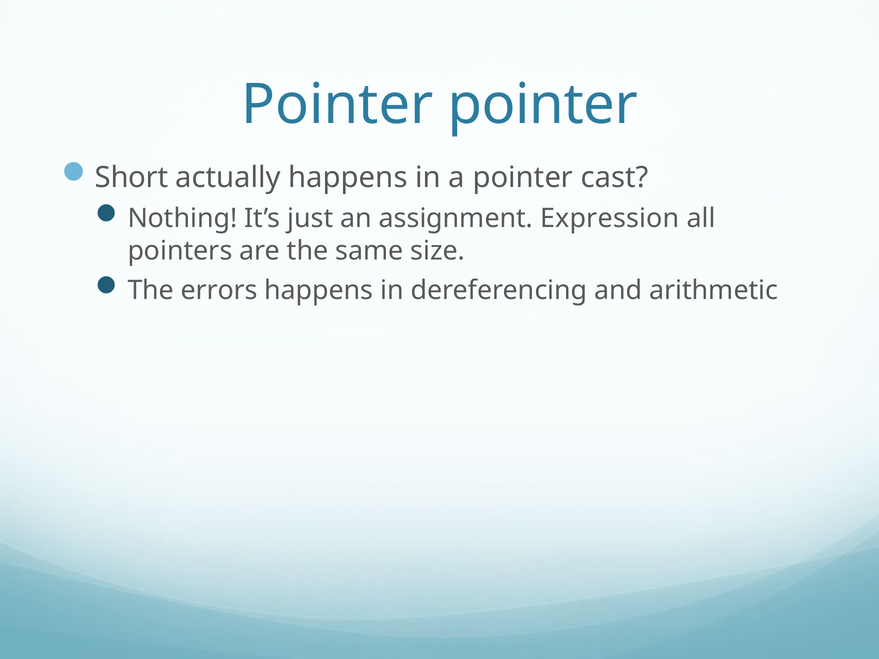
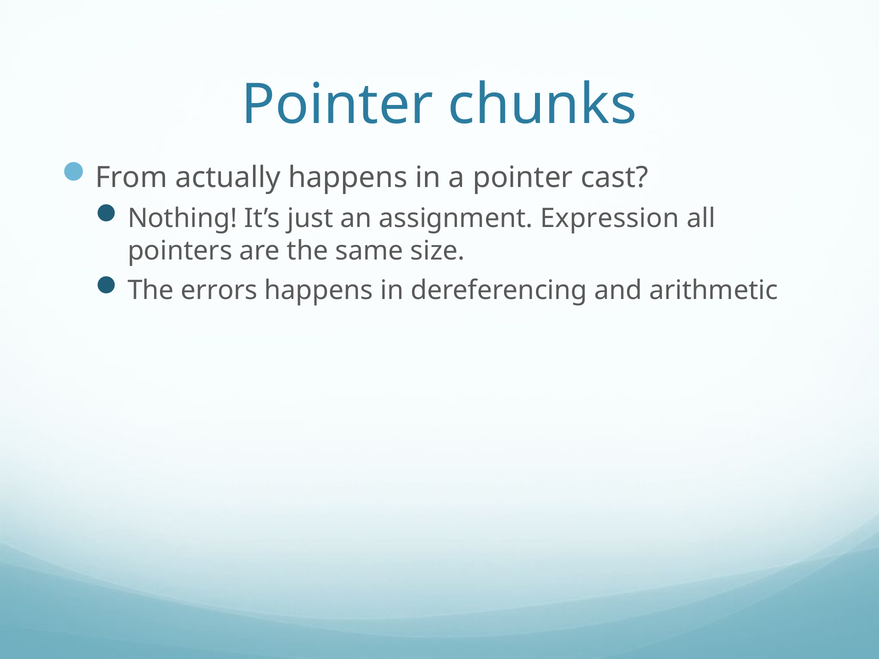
Pointer pointer: pointer -> chunks (542, 105)
Short: Short -> From (131, 178)
